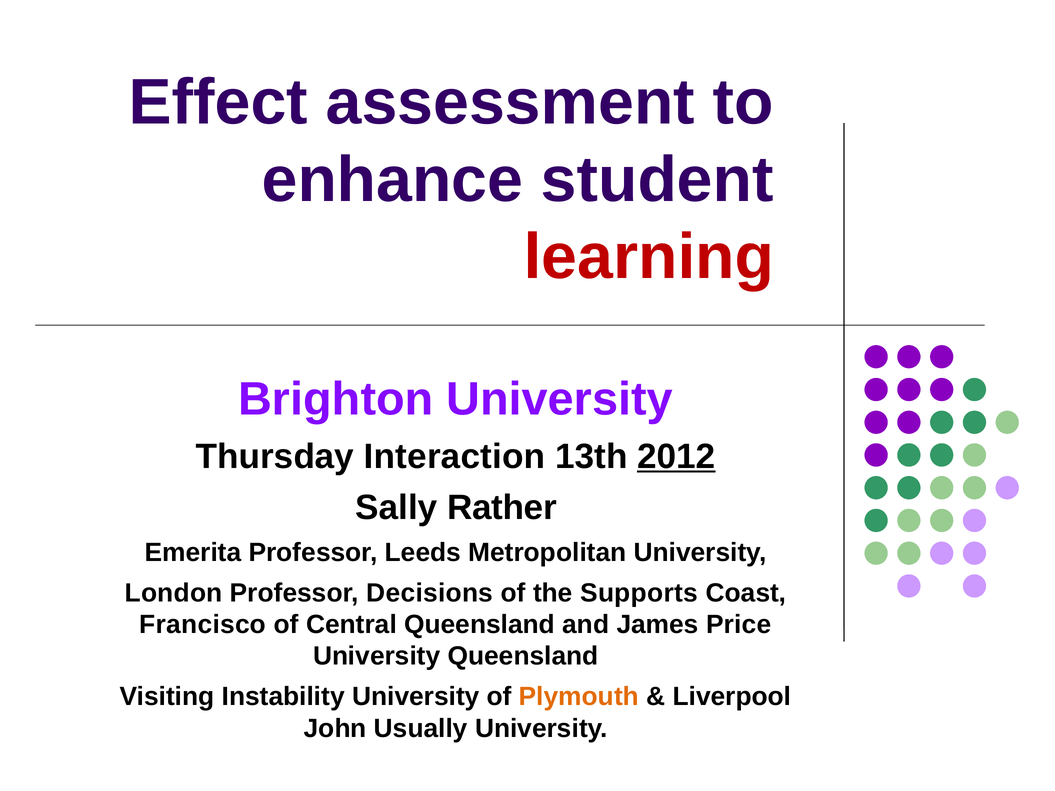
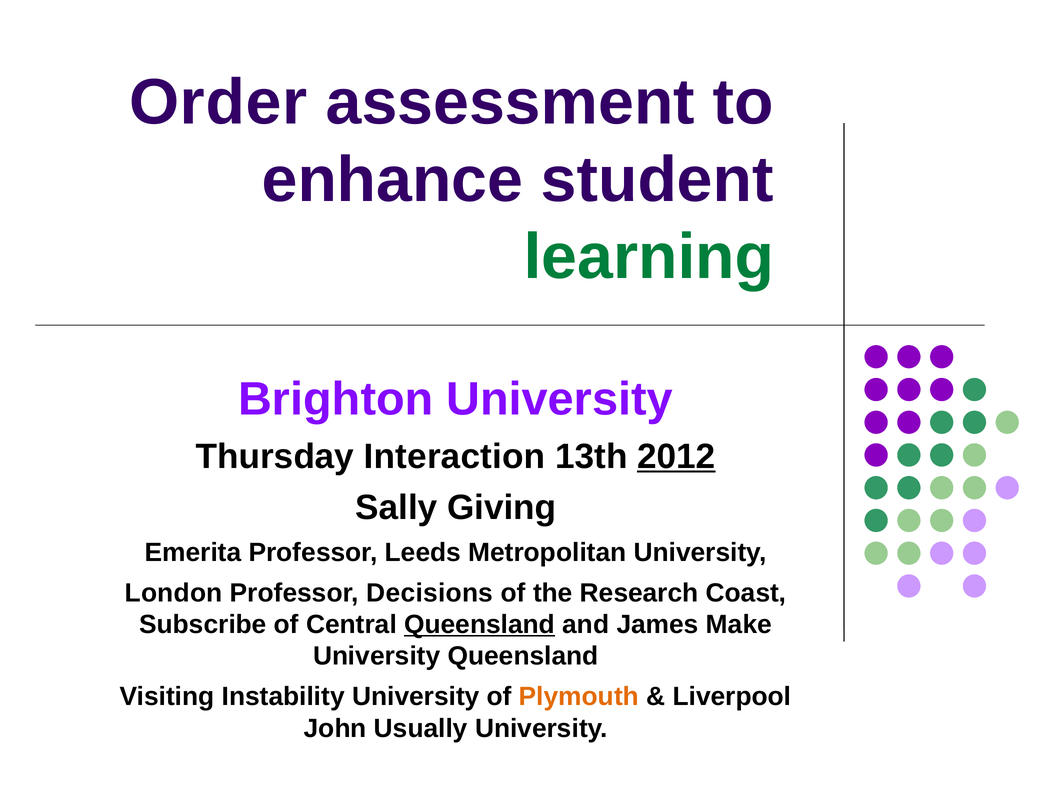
Effect: Effect -> Order (218, 103)
learning colour: red -> green (649, 257)
Rather: Rather -> Giving (502, 508)
Supports: Supports -> Research (639, 593)
Francisco: Francisco -> Subscribe (203, 625)
Queensland underline: none -> present (480, 625)
Price: Price -> Make (739, 625)
